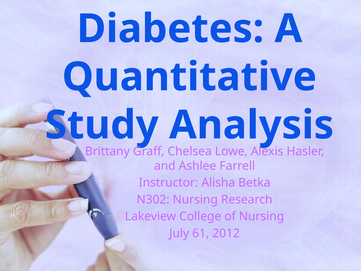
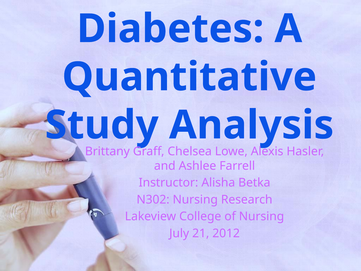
61: 61 -> 21 (201, 233)
